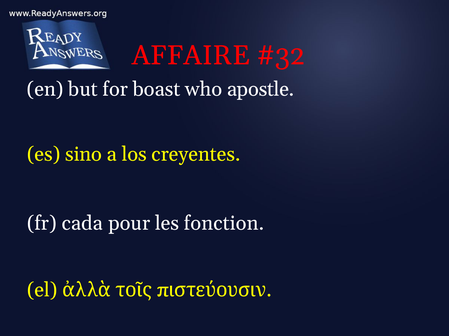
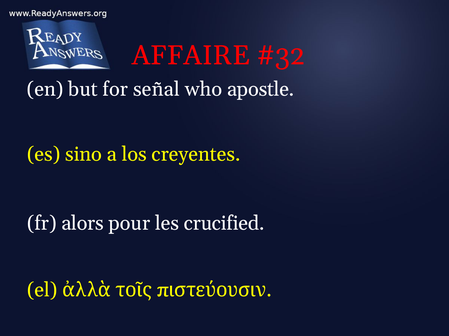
boast: boast -> señal (156, 89)
cada: cada -> alors (83, 224)
fonction: fonction -> crucified (224, 224)
